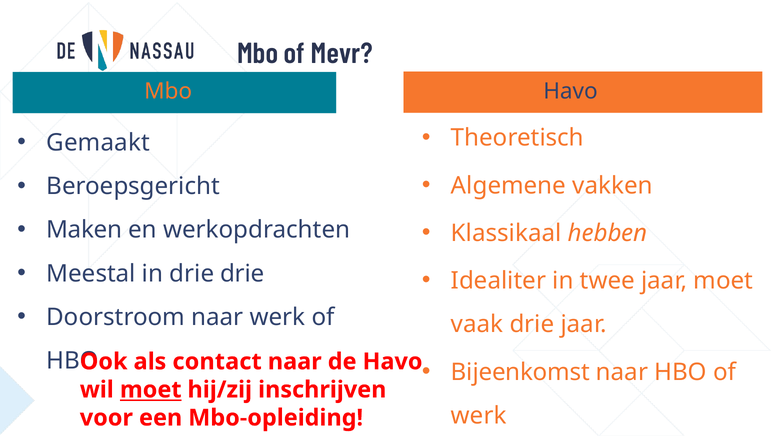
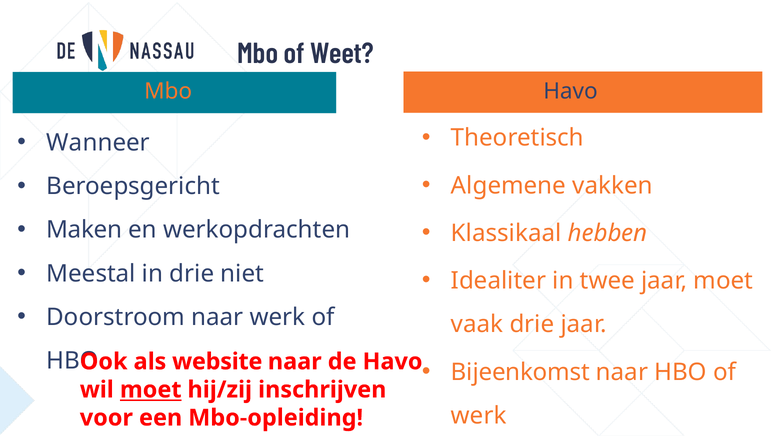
Mevr: Mevr -> Weet (342, 53)
Gemaakt: Gemaakt -> Wanneer (98, 143)
drie drie: drie -> niet (242, 274)
contact: contact -> website (217, 362)
